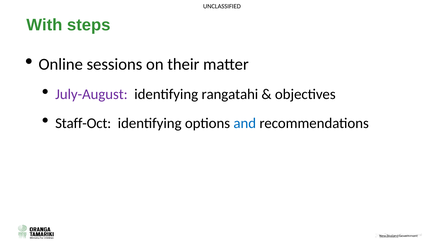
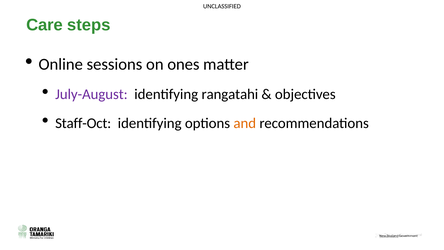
With: With -> Care (44, 25)
their: their -> ones (183, 64)
and colour: blue -> orange (245, 123)
